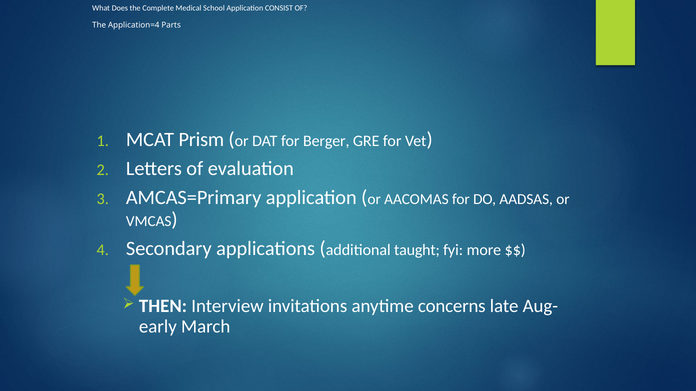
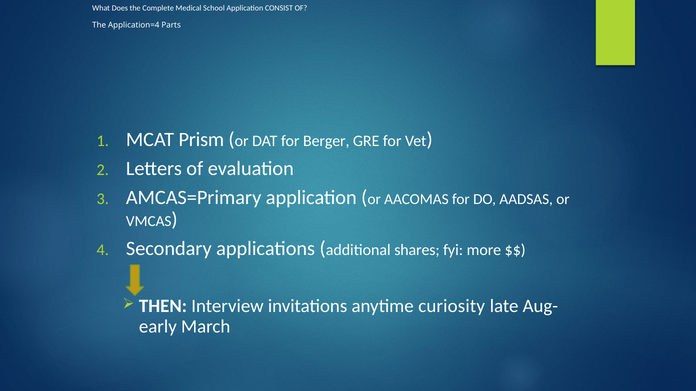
taught: taught -> shares (417, 250)
concerns: concerns -> curiosity (452, 306)
